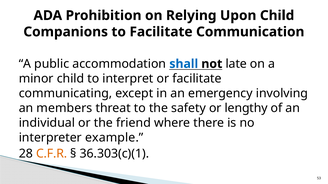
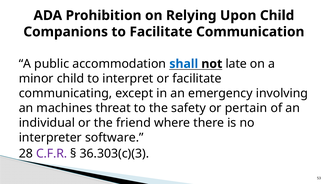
members: members -> machines (64, 108)
lengthy: lengthy -> pertain (246, 108)
example: example -> software (114, 138)
C.F.R colour: orange -> purple (52, 154)
36.303(c)(1: 36.303(c)(1 -> 36.303(c)(3 (114, 154)
